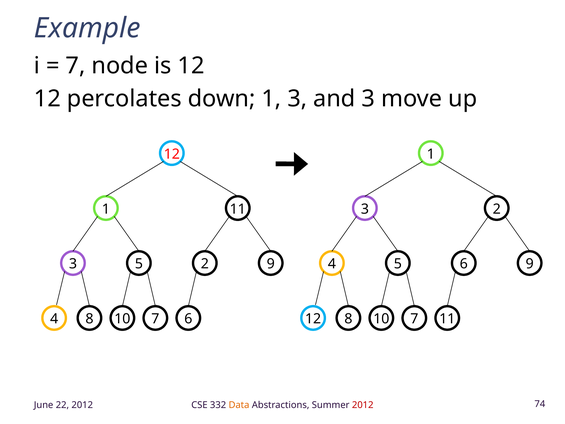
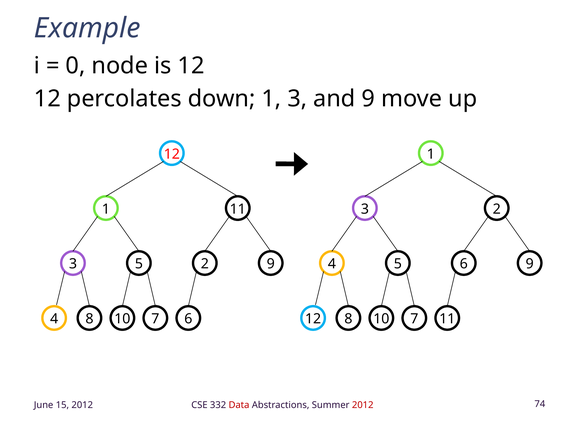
7: 7 -> 0 (76, 66)
and 3: 3 -> 9 (368, 99)
22: 22 -> 15 (62, 405)
Data colour: orange -> red (239, 405)
